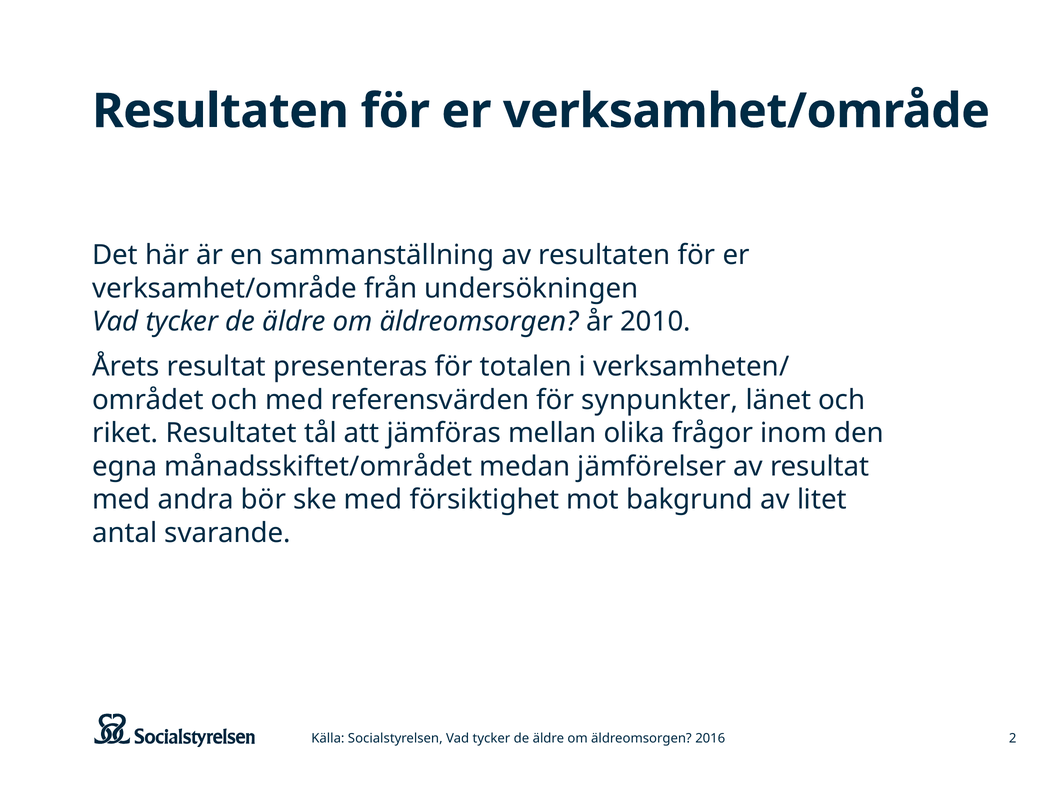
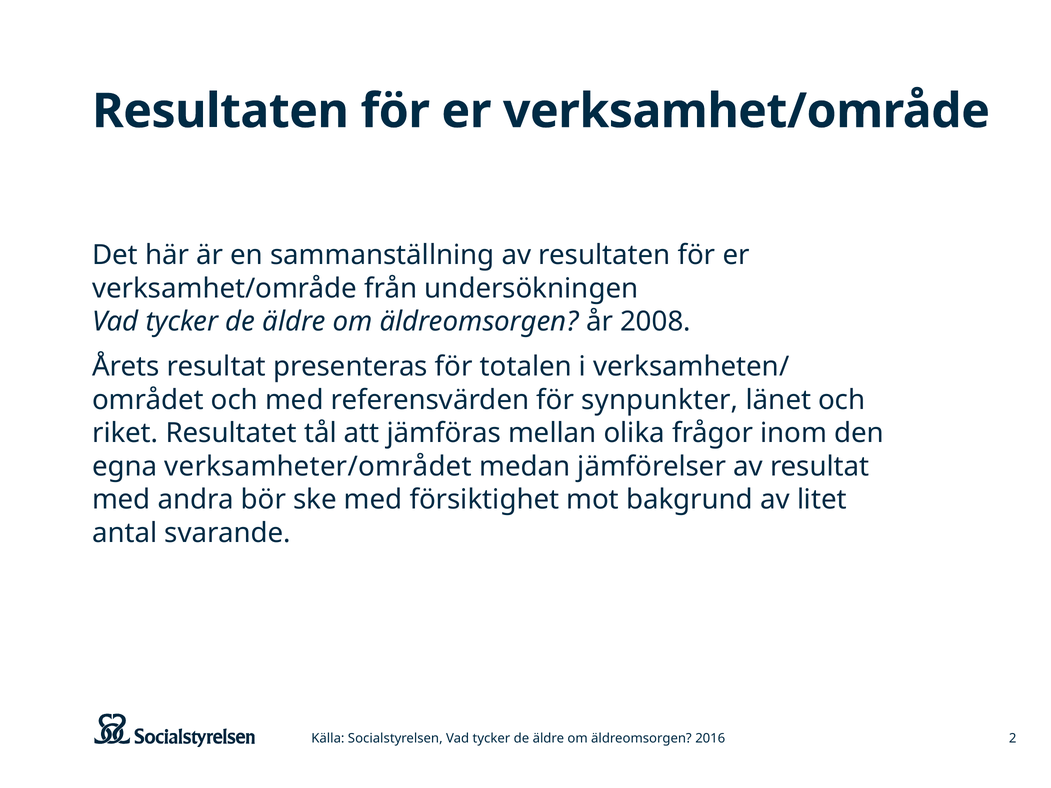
2010: 2010 -> 2008 (655, 322)
månadsskiftet/området: månadsskiftet/området -> verksamheter/området (318, 467)
